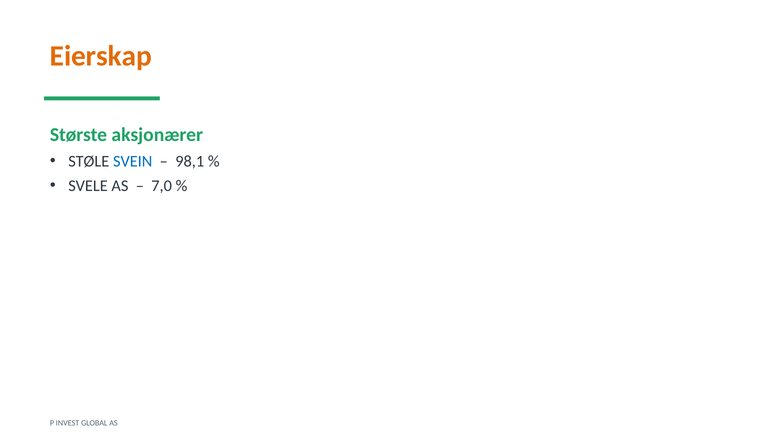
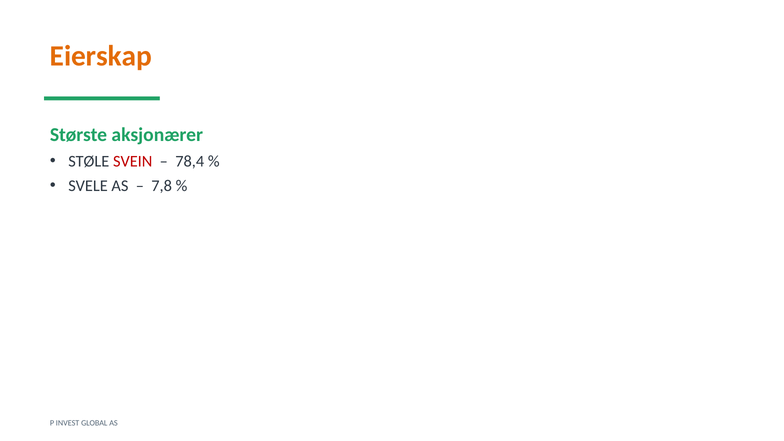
SVEIN colour: blue -> red (133, 161)
98,1: 98,1 -> 78,4 (190, 161)
7,0: 7,0 -> 7,8 (162, 186)
